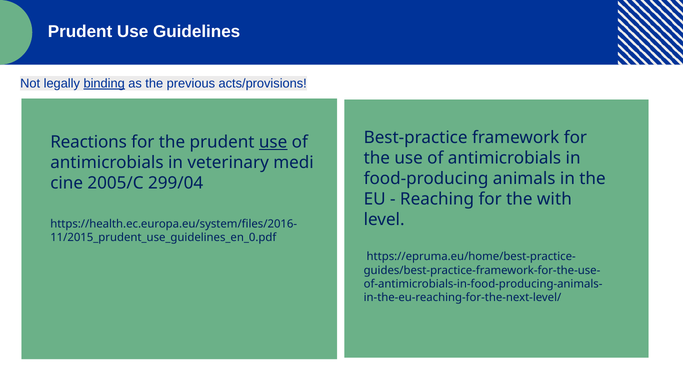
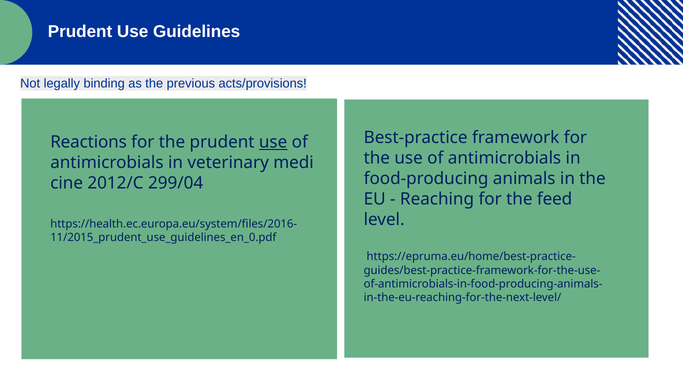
binding underline: present -> none (104, 83)
2005/C: 2005/C -> 2012/C (116, 183)
with: with -> feed (555, 199)
